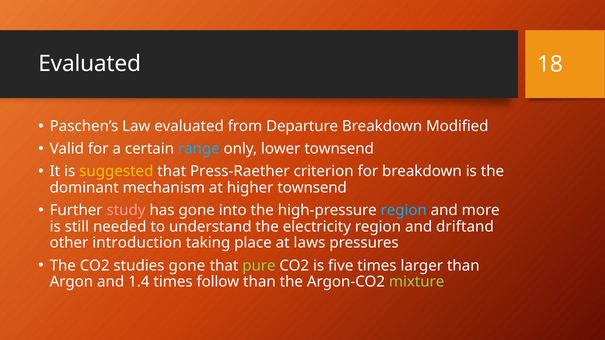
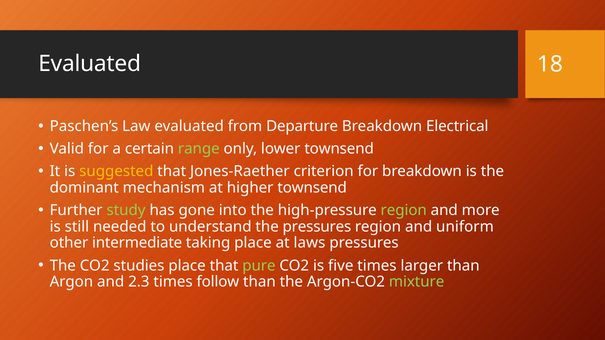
Modified: Modified -> Electrical (457, 126)
range colour: light blue -> light green (199, 149)
Press-Raether: Press-Raether -> Jones-Raether (240, 172)
study colour: pink -> light green (126, 211)
region colour: light blue -> light green (404, 211)
the electricity: electricity -> pressures (317, 227)
driftand: driftand -> uniform (465, 227)
introduction: introduction -> intermediate (137, 243)
studies gone: gone -> place (187, 266)
1.4: 1.4 -> 2.3 (139, 282)
